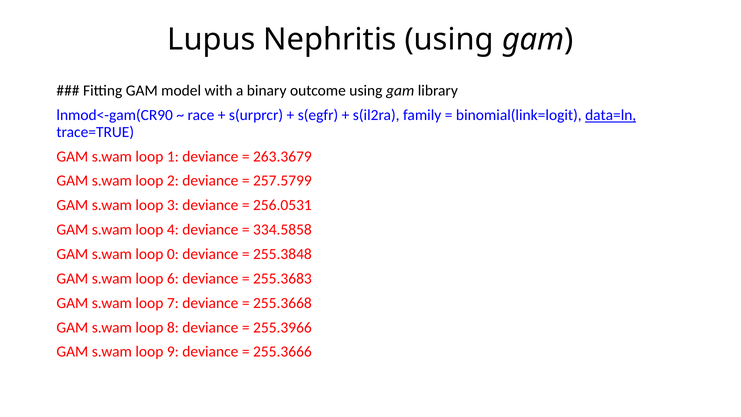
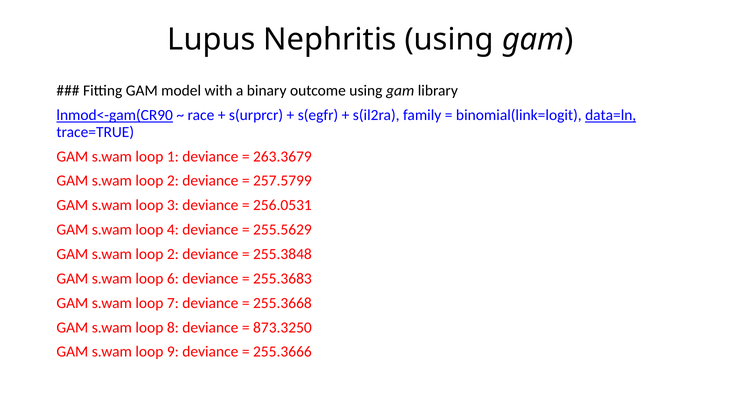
lnmod<-gam(CR90 underline: none -> present (115, 115)
334.5858: 334.5858 -> 255.5629 (282, 230)
0: 0 -> 2 (173, 254)
255.3966: 255.3966 -> 873.3250 (282, 327)
